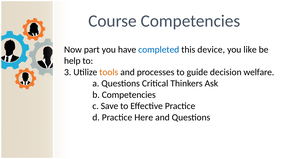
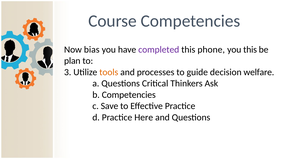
part: part -> bias (92, 50)
completed colour: blue -> purple (159, 50)
device: device -> phone (211, 50)
you like: like -> this (250, 50)
help: help -> plan (72, 61)
